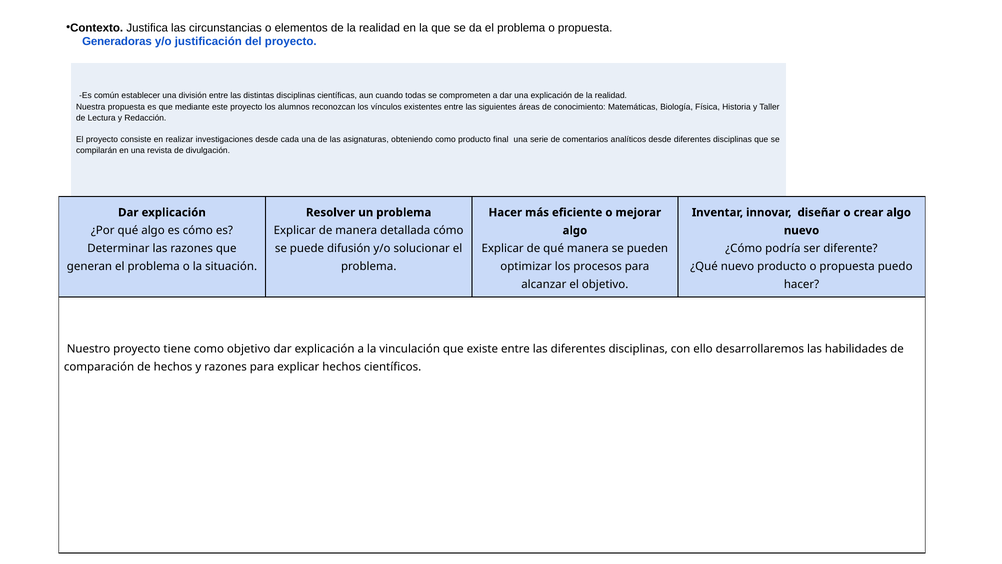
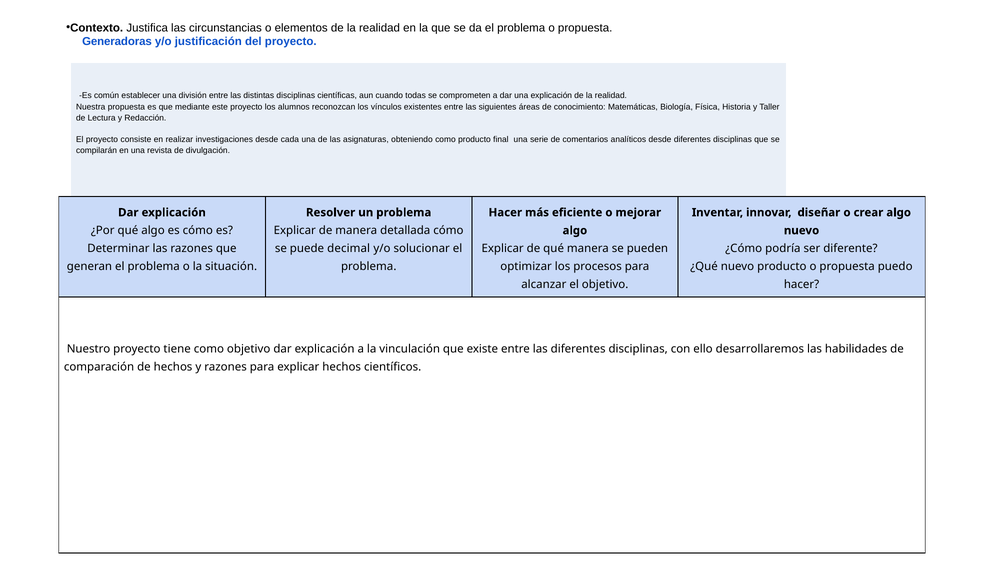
difusión: difusión -> decimal (349, 248)
